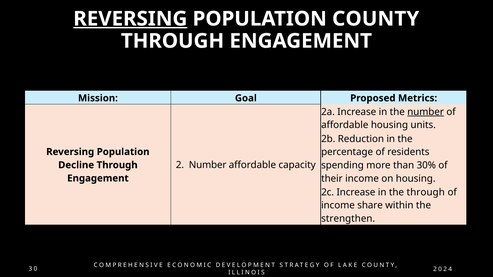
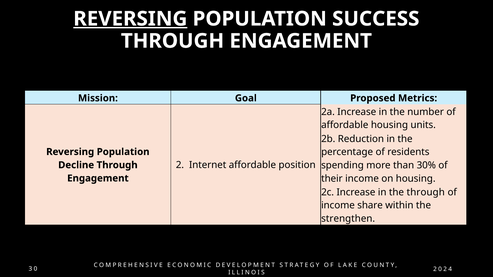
COUNTY: COUNTY -> SUCCESS (376, 19)
number underline: present -> none (426, 112)
2 Number: Number -> Internet (208, 165)
capacity: capacity -> position (297, 165)
